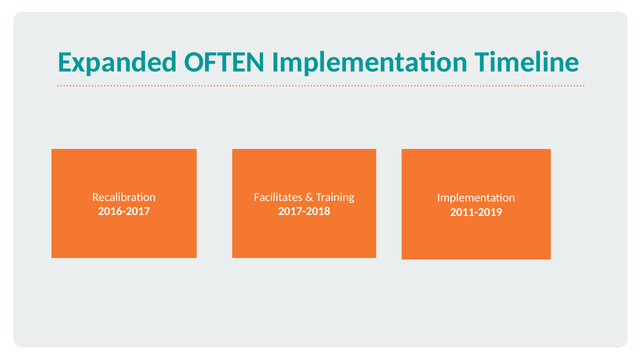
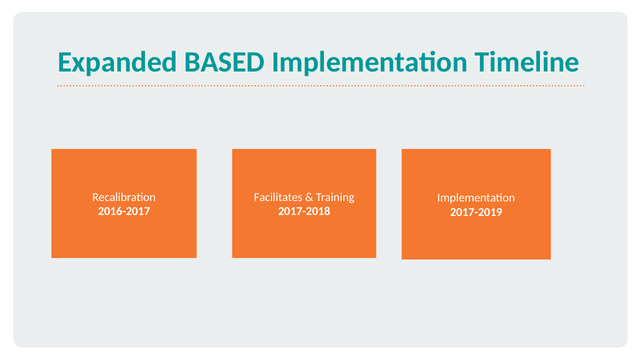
OFTEN: OFTEN -> BASED (225, 62)
2011-2019: 2011-2019 -> 2017-2019 (476, 212)
